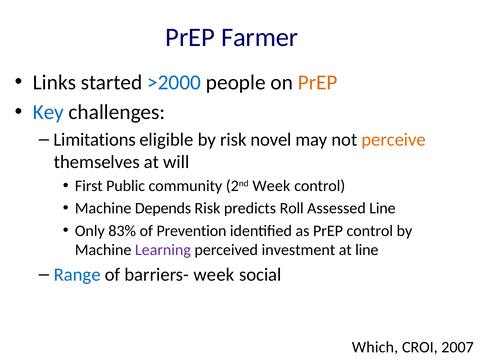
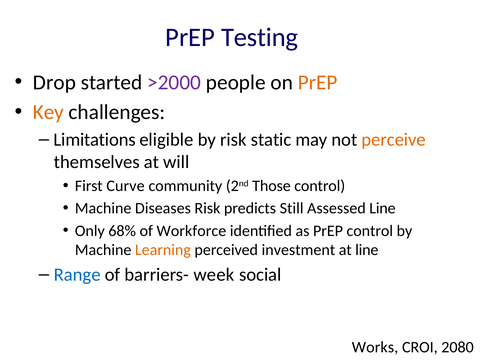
Farmer: Farmer -> Testing (260, 38)
Links: Links -> Drop (54, 82)
>2000 colour: blue -> purple (174, 82)
Key colour: blue -> orange (48, 112)
novel: novel -> static (271, 140)
Public: Public -> Curve (126, 186)
2nd Week: Week -> Those (271, 186)
Depends: Depends -> Diseases (163, 208)
Roll: Roll -> Still (292, 208)
83%: 83% -> 68% (122, 231)
Prevention: Prevention -> Workforce (191, 231)
Learning colour: purple -> orange (163, 250)
Which: Which -> Works (375, 347)
2007: 2007 -> 2080 (458, 347)
